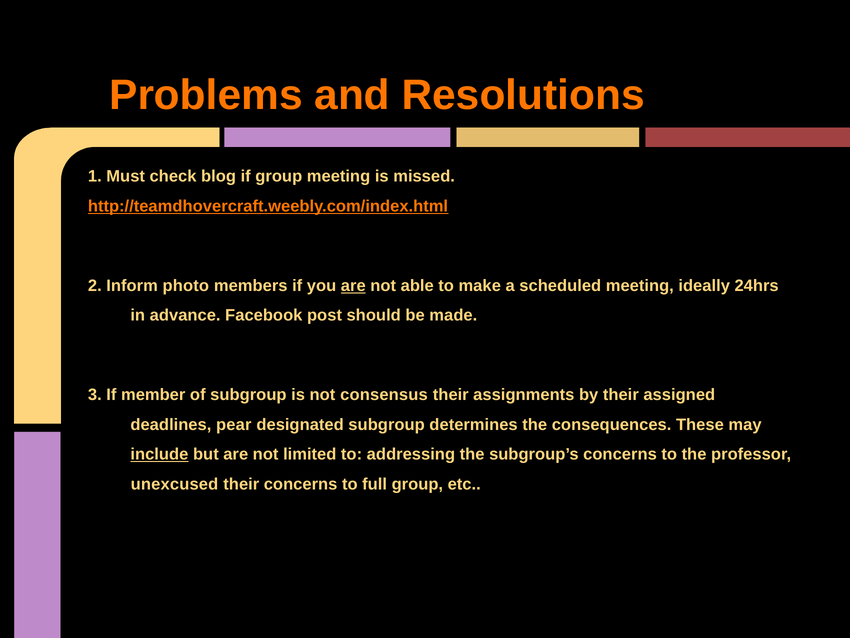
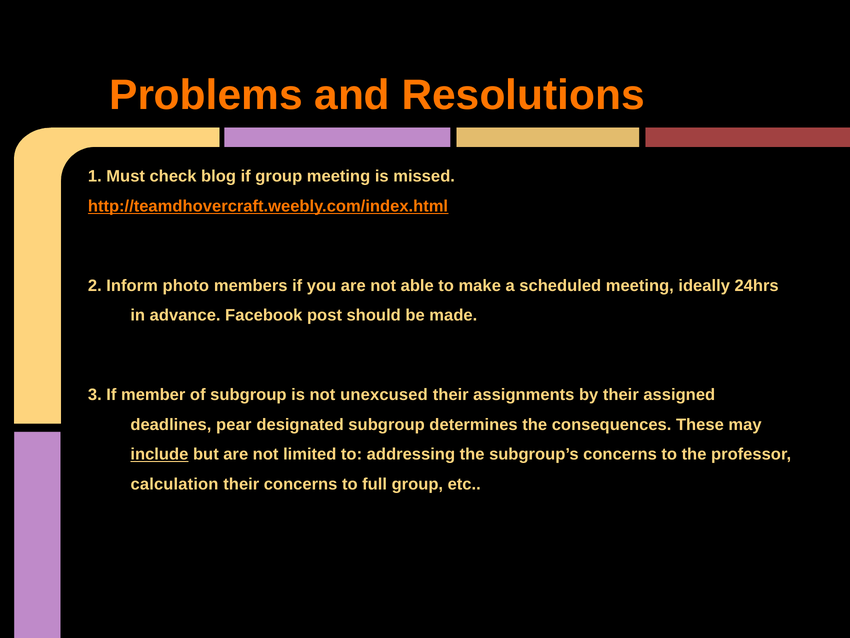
are underline: present -> none (353, 285)
consensus: consensus -> unexcused (384, 395)
unexcused: unexcused -> calculation (175, 484)
